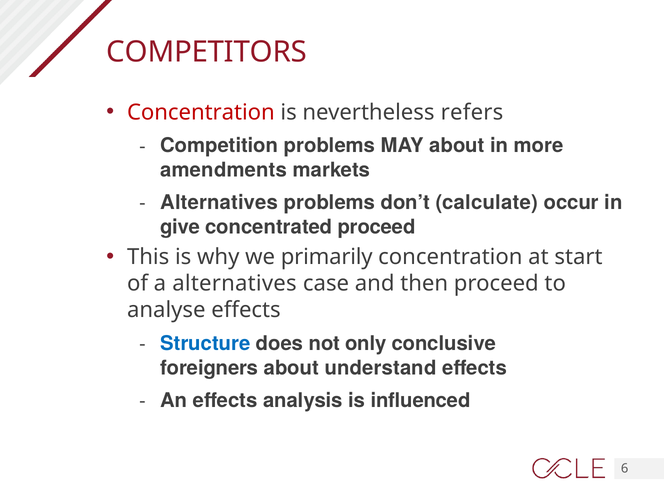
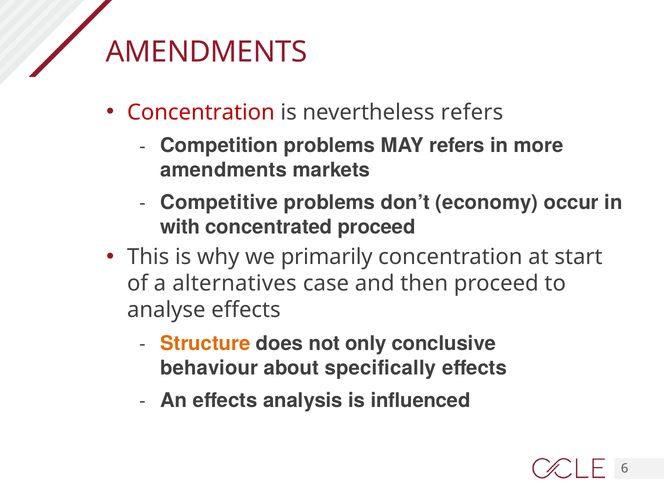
COMPETITORS: COMPETITORS -> AMENDMENTS (207, 52)
MAY about: about -> refers (457, 146)
Alternatives: Alternatives -> Competitive (219, 203)
calculate: calculate -> economy (487, 203)
give: give -> with (180, 227)
Structure colour: blue -> orange (205, 344)
foreigners: foreigners -> behaviour (209, 368)
understand: understand -> specifically (380, 368)
